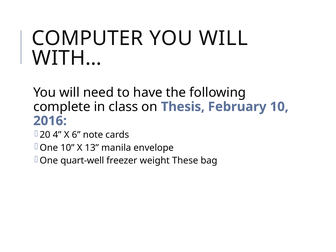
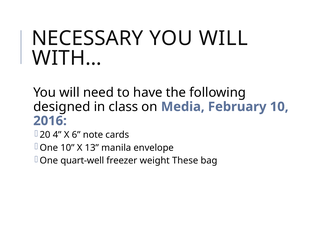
COMPUTER: COMPUTER -> NECESSARY (87, 38)
complete: complete -> designed (62, 107)
Thesis: Thesis -> Media (183, 107)
